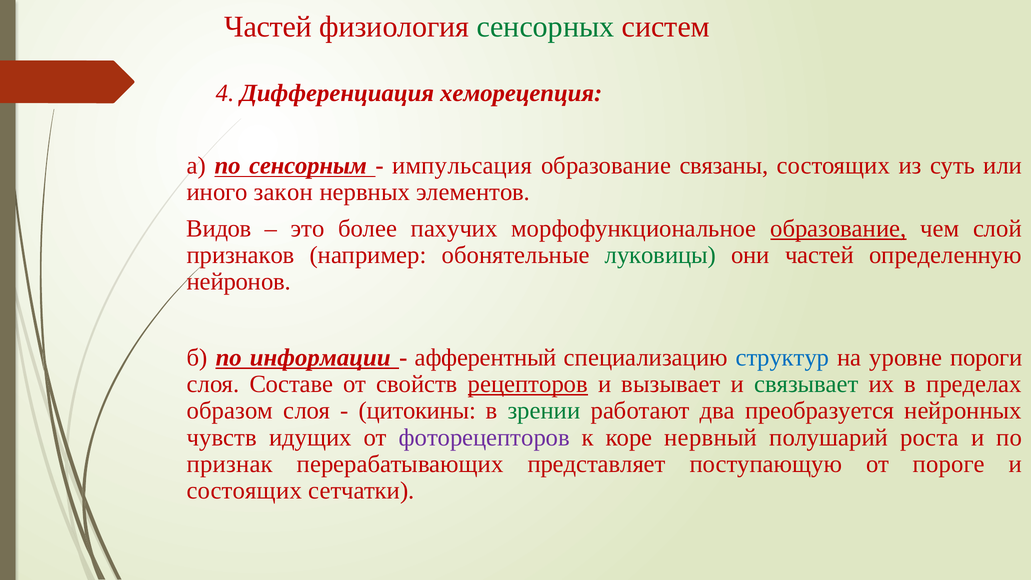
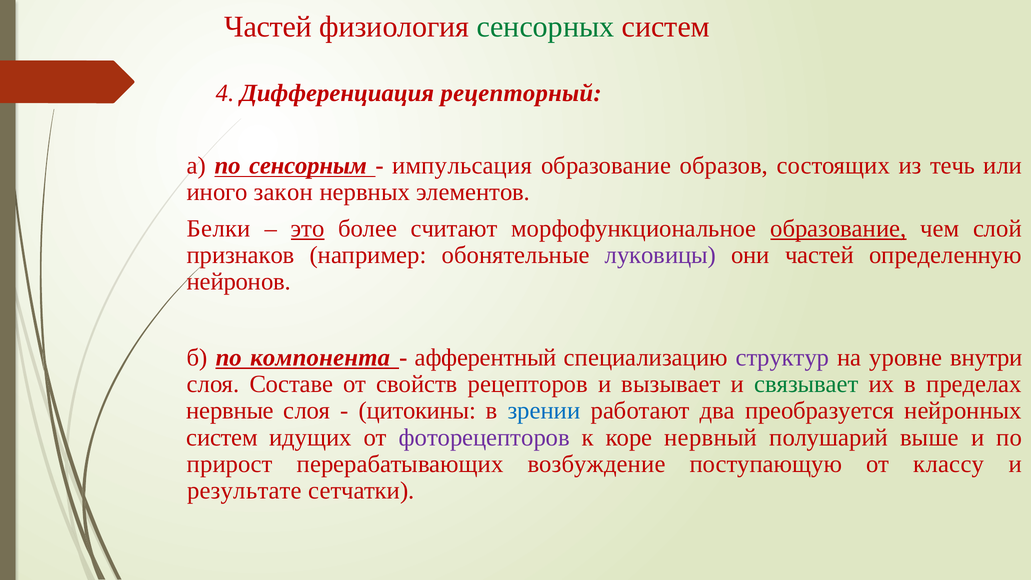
хеморецепция: хеморецепция -> рецепторный (521, 93)
связаны: связаны -> образов (724, 165)
суть: суть -> течь (953, 165)
Видов: Видов -> Белки (219, 228)
это underline: none -> present (308, 228)
пахучих: пахучих -> считают (454, 228)
луковицы colour: green -> purple (660, 255)
информации: информации -> компонента (320, 357)
структур colour: blue -> purple (782, 357)
пороги: пороги -> внутри (986, 357)
рецепторов underline: present -> none (528, 384)
образом: образом -> нервные (230, 411)
зрении colour: green -> blue (544, 411)
чувств: чувств -> систем (222, 437)
роста: роста -> выше (929, 437)
признак: признак -> прирост (230, 464)
представляет: представляет -> возбуждение (596, 464)
пороге: пороге -> классу (949, 464)
состоящих: состоящих -> результате (244, 491)
